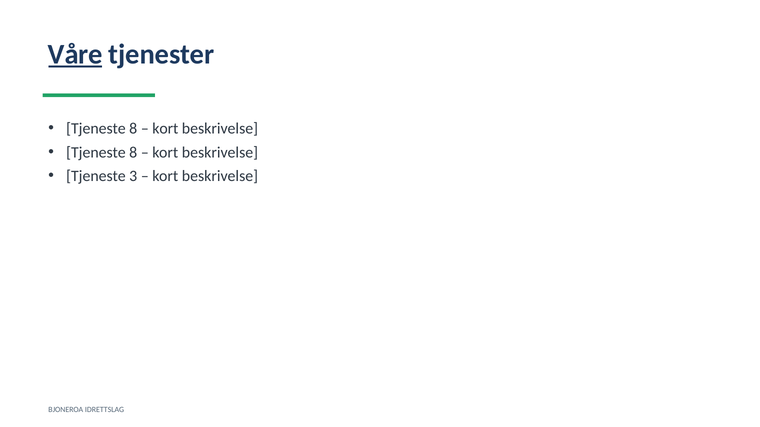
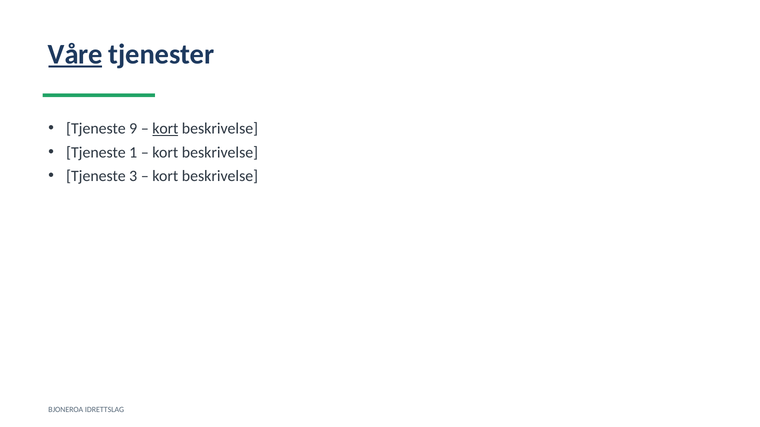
8: 8 -> 9 (133, 129)
kort underline: none -> present (165, 129)
8: 8 -> 1 (133, 152)
